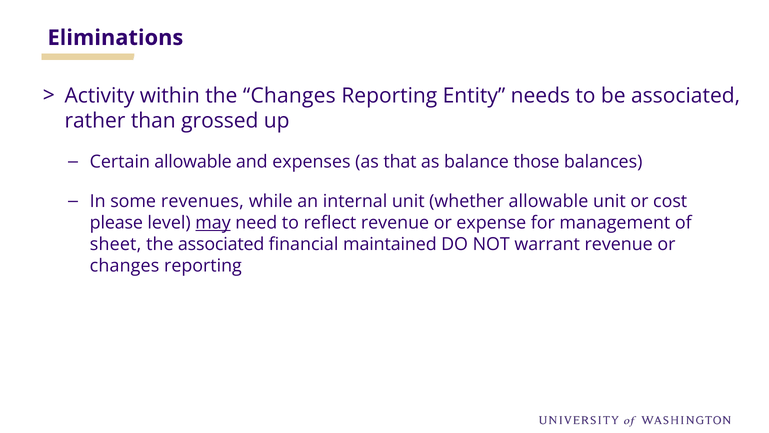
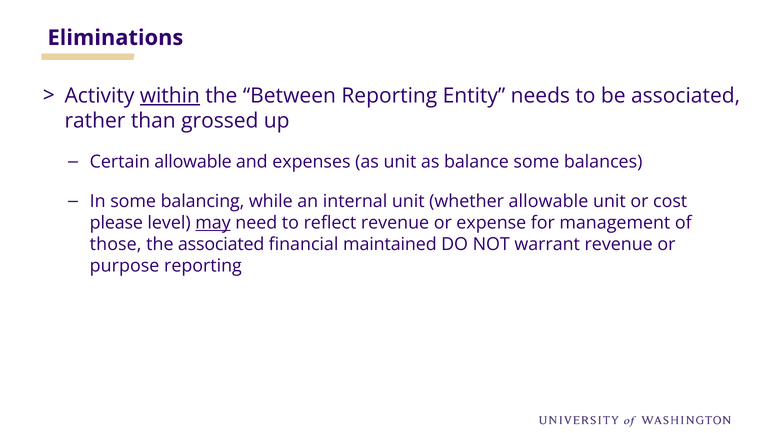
within underline: none -> present (170, 96)
the Changes: Changes -> Between (289, 96)
as that: that -> unit (400, 162)
balance those: those -> some (536, 162)
revenues: revenues -> balancing (202, 201)
sheet: sheet -> those (116, 244)
changes: changes -> purpose (125, 266)
